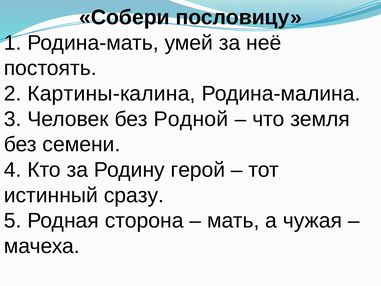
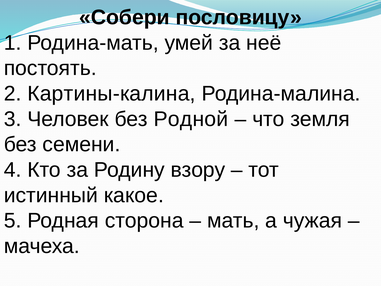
герой: герой -> взору (198, 170)
сразу: сразу -> какое (134, 195)
